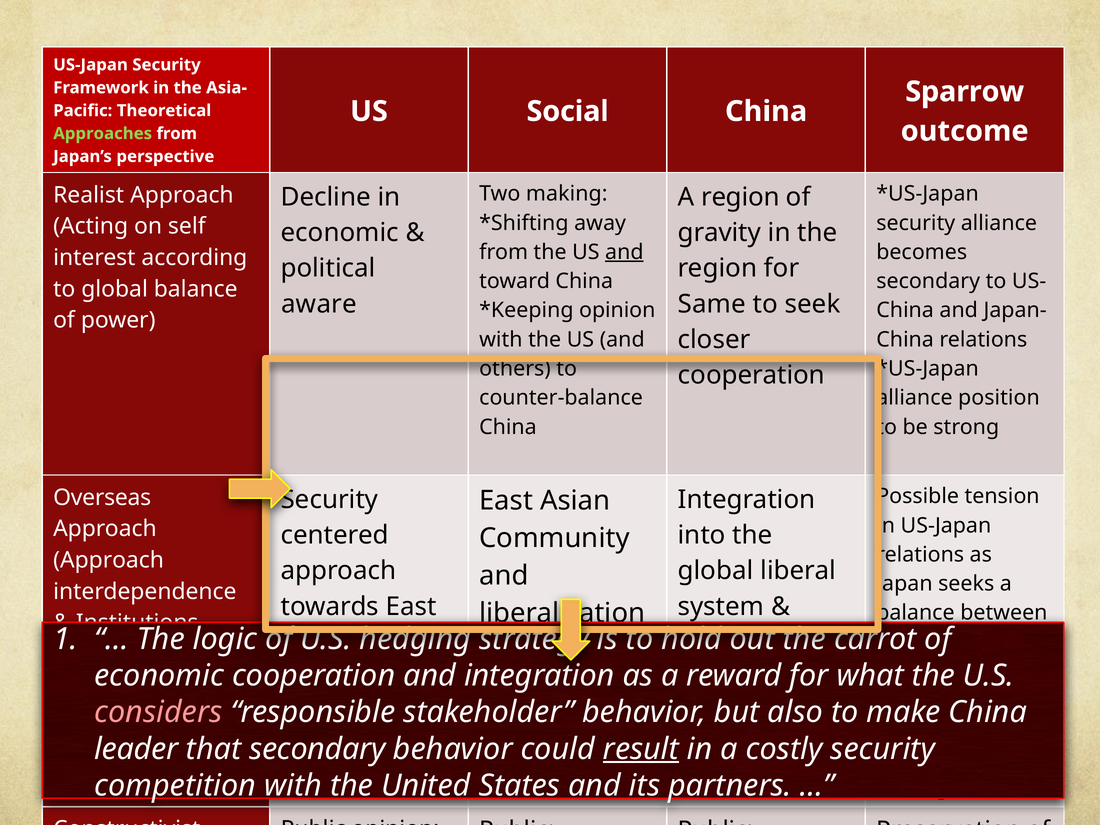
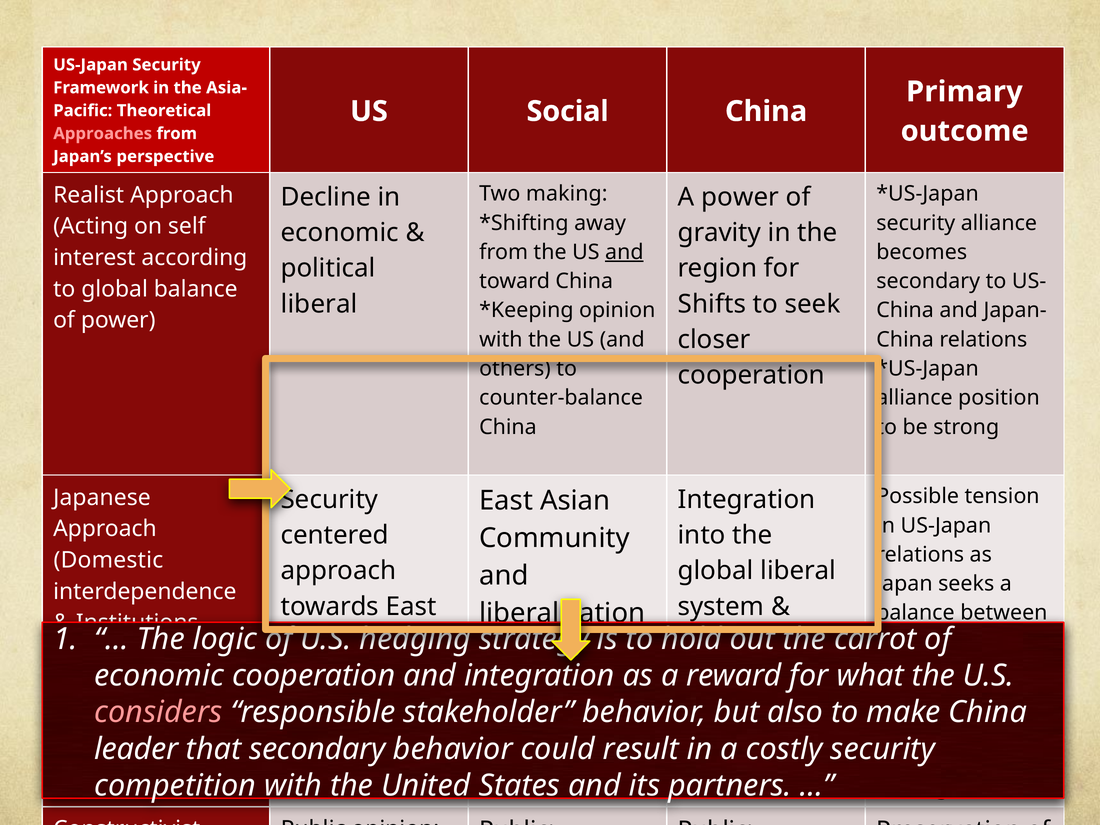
Sparrow: Sparrow -> Primary (964, 92)
Approaches colour: light green -> pink (103, 134)
A region: region -> power (740, 197)
aware: aware -> liberal (319, 304)
Same: Same -> Shifts (712, 304)
Overseas: Overseas -> Japanese (102, 497)
Approach: Approach -> Domestic (108, 560)
result underline: present -> none (641, 749)
